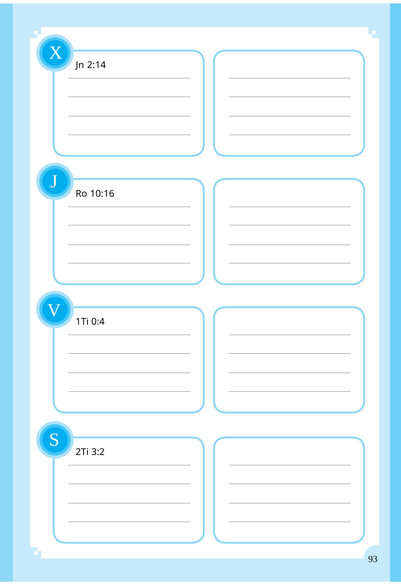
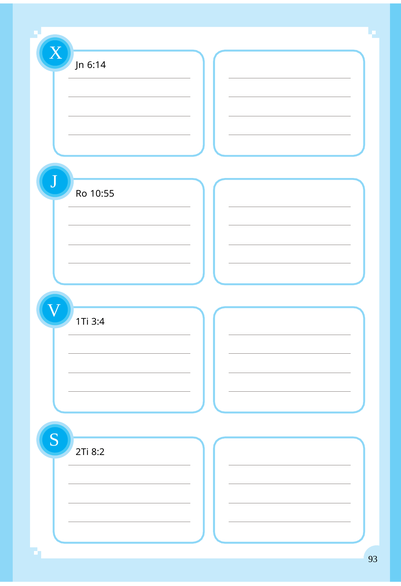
2:14: 2:14 -> 6:14 (96, 65)
10:16: 10:16 -> 10:55 (102, 194)
0:4: 0:4 -> 3:4 (98, 322)
3:2: 3:2 -> 8:2 (98, 452)
